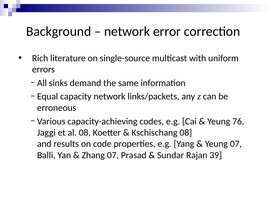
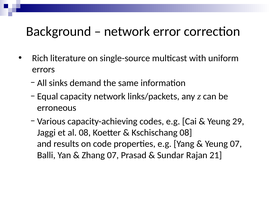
76: 76 -> 29 (238, 121)
39: 39 -> 21 (216, 155)
